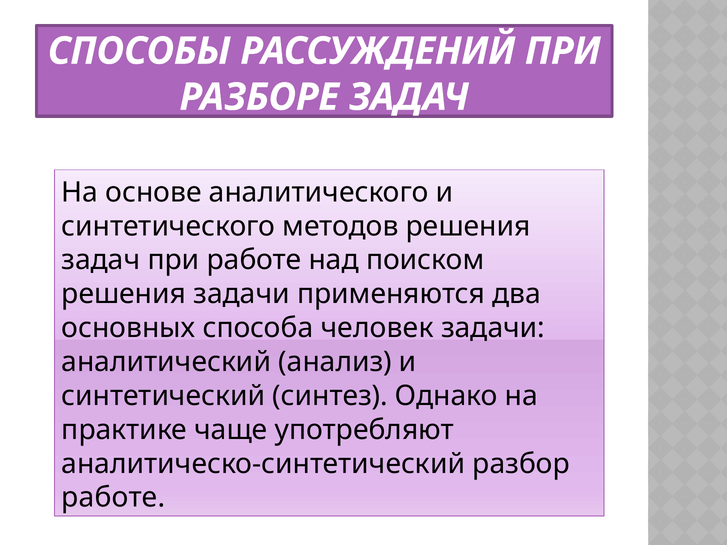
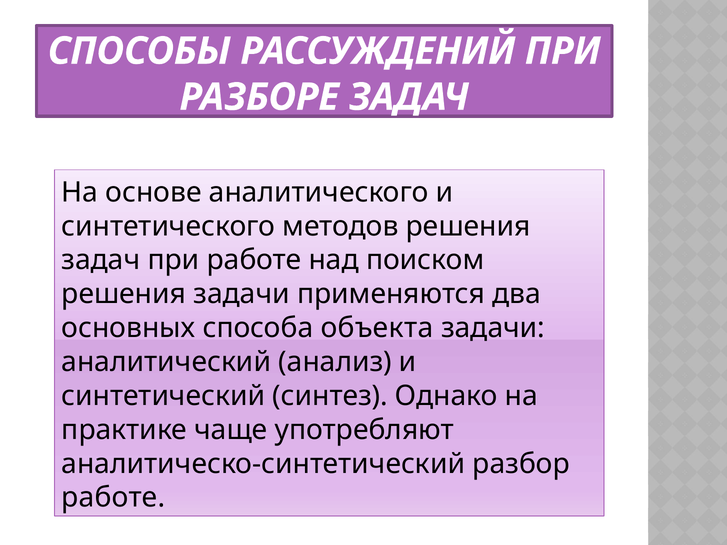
человек: человек -> объекта (377, 328)
